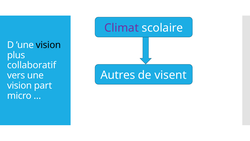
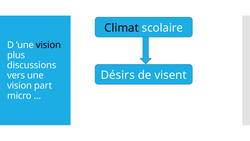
Climat colour: purple -> black (122, 28)
collaboratif: collaboratif -> discussions (32, 65)
Autres: Autres -> Désirs (118, 75)
